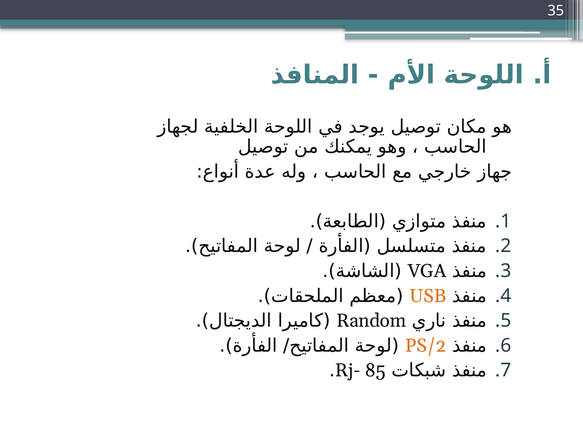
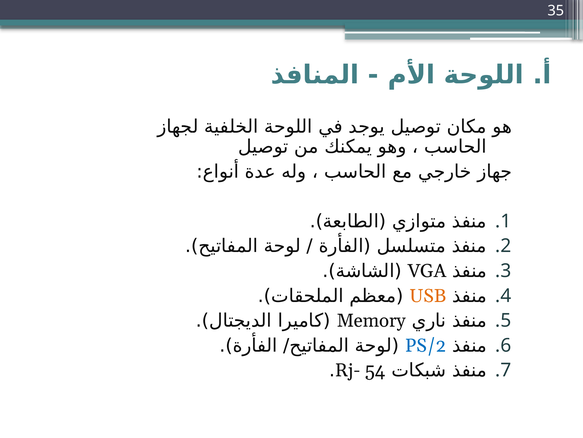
Random: Random -> Memory (371, 320)
PS/2 colour: orange -> blue (426, 345)
85: 85 -> 54 (375, 370)
